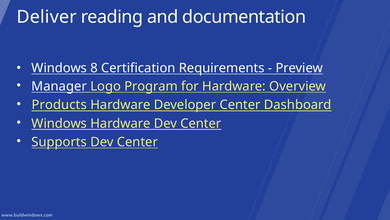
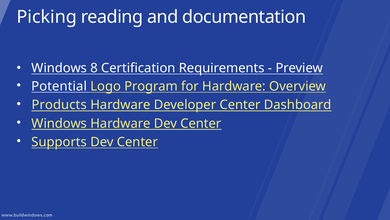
Deliver: Deliver -> Picking (47, 17)
Manager: Manager -> Potential (59, 86)
